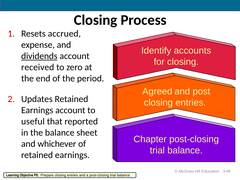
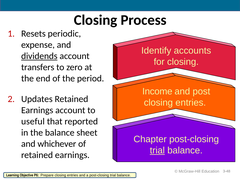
accrued: accrued -> periodic (64, 34)
received: received -> transfers (38, 67)
Agreed: Agreed -> Income (157, 91)
trial underline: none -> present (157, 150)
